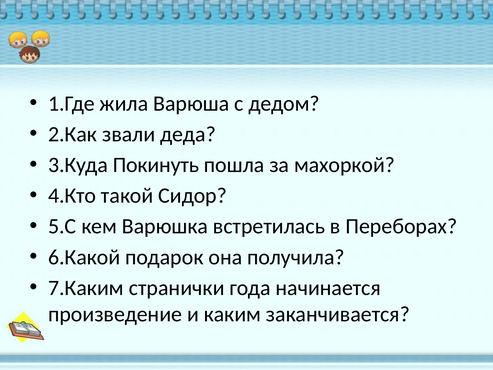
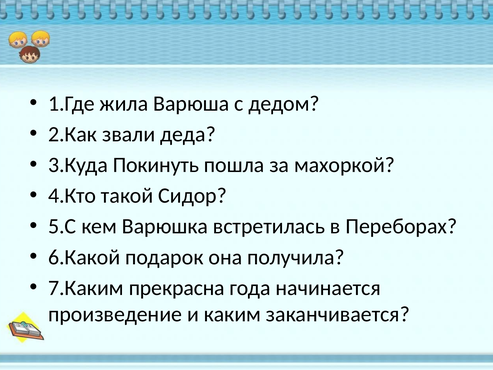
странички: странички -> прекрасна (177, 288)
